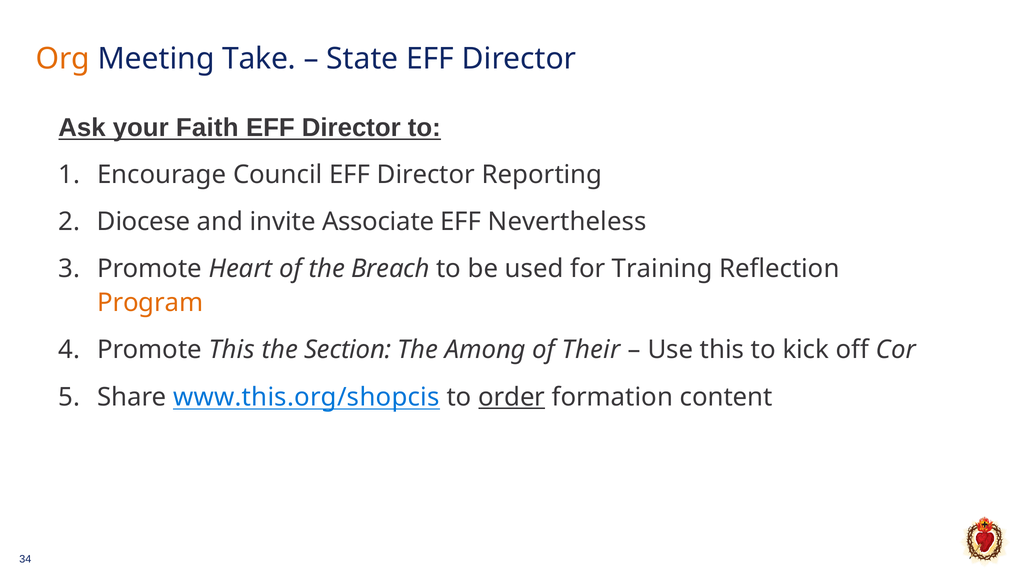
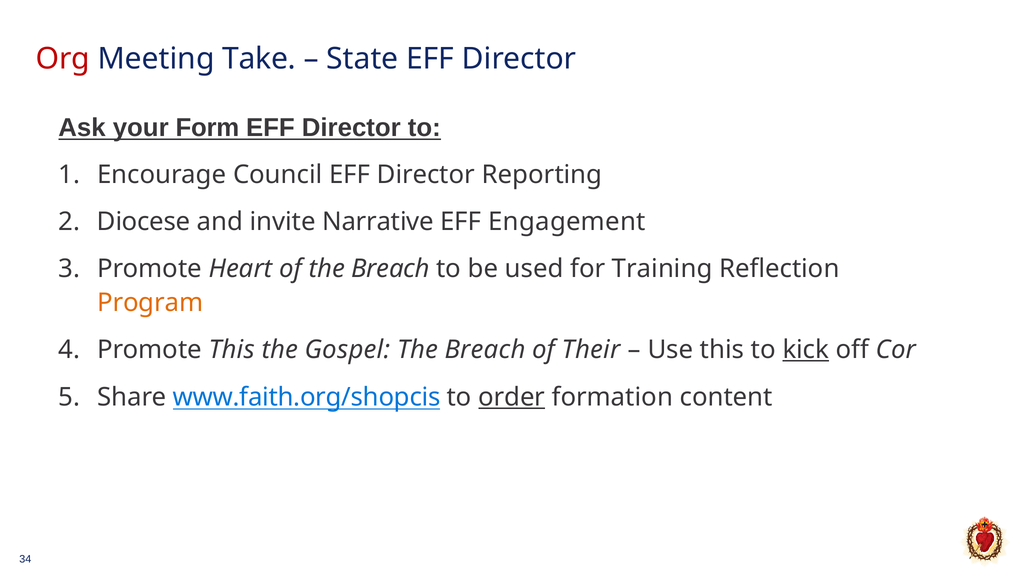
Org colour: orange -> red (63, 59)
Faith: Faith -> Form (207, 128)
Associate: Associate -> Narrative (378, 222)
Nevertheless: Nevertheless -> Engagement (567, 222)
Section: Section -> Gospel (348, 349)
Among: Among -> Breach (485, 349)
kick underline: none -> present (806, 349)
www.this.org/shopcis: www.this.org/shopcis -> www.faith.org/shopcis (307, 397)
